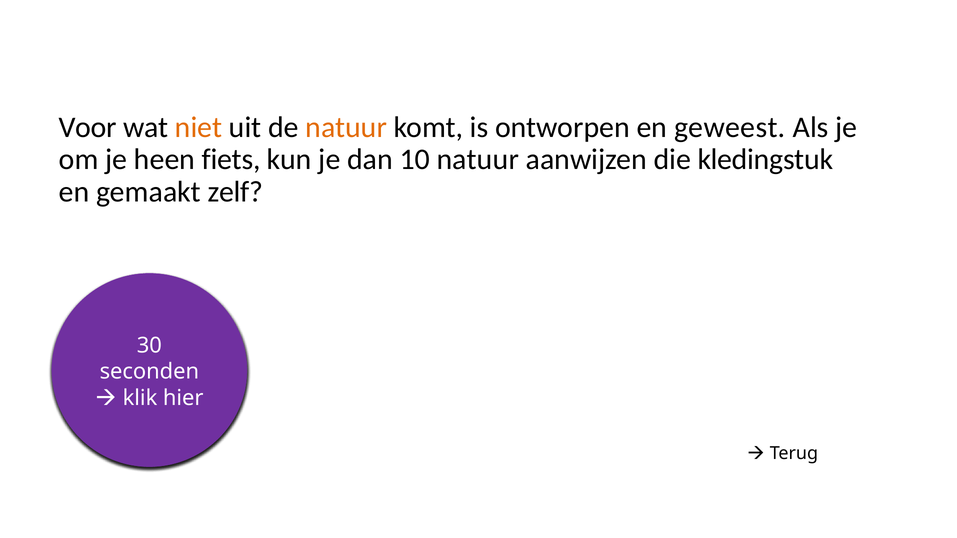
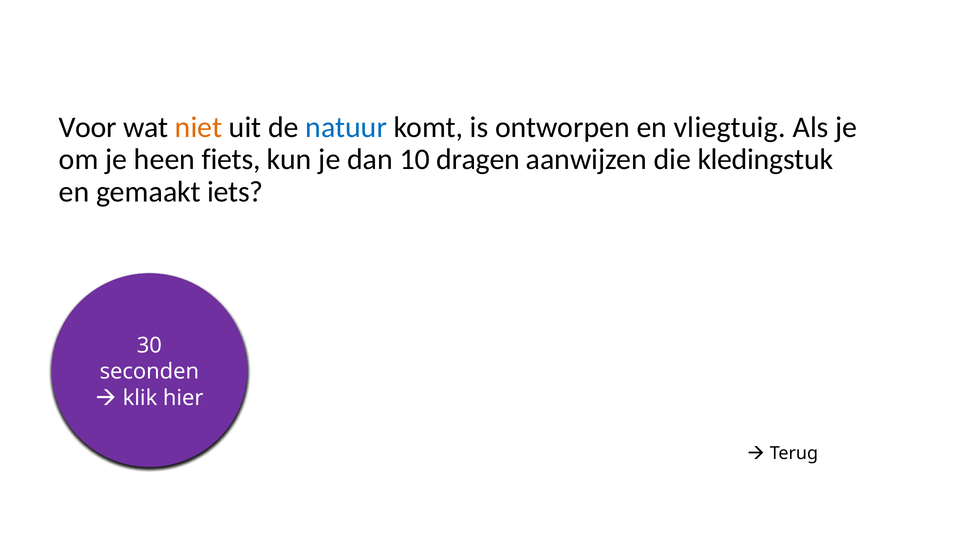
natuur colour: orange -> blue (346, 127)
geweest: geweest -> vliegtuig (730, 127)
10 natuur: natuur -> dragen (478, 160)
zelf: zelf -> iets (235, 192)
